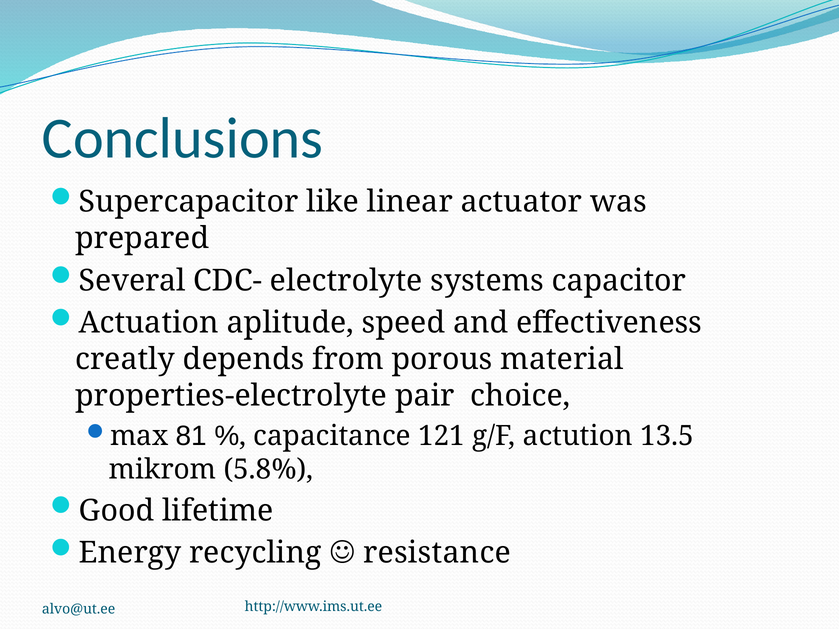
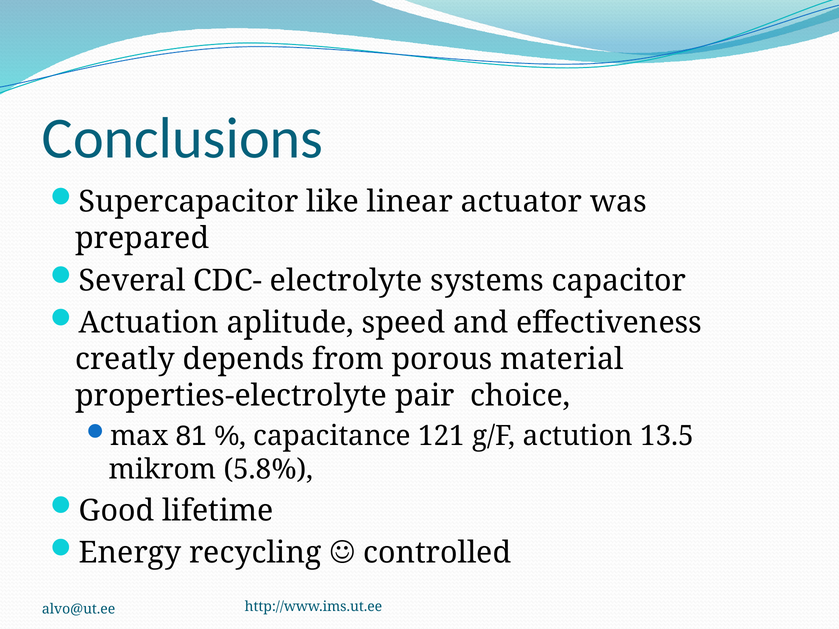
resistance: resistance -> controlled (437, 553)
